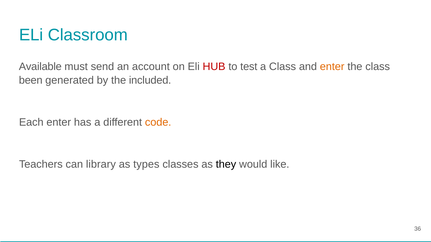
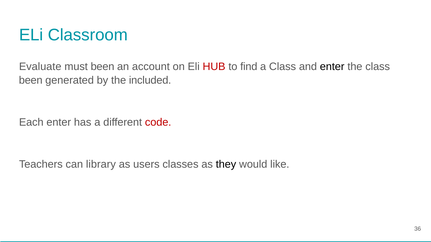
Available: Available -> Evaluate (40, 67)
must send: send -> been (103, 67)
test: test -> find (249, 67)
enter colour: orange -> black (332, 67)
code colour: orange -> red (158, 123)
types: types -> users (146, 165)
